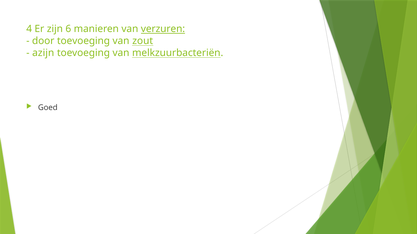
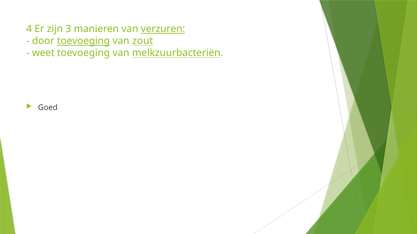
6: 6 -> 3 (68, 29)
toevoeging underline: none -> present (83, 41)
azijn: azijn -> weet (43, 53)
